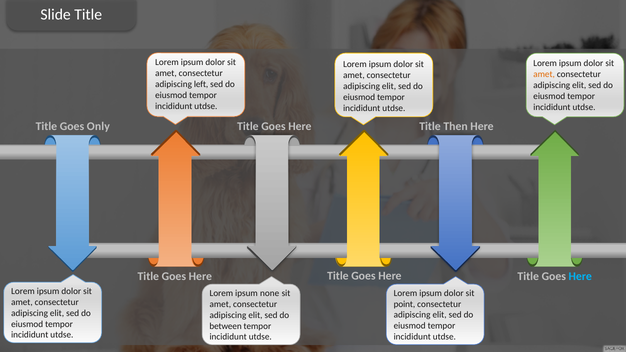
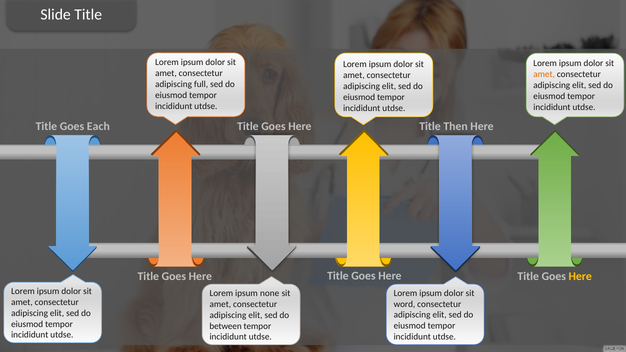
left: left -> full (201, 84)
Only: Only -> Each (98, 126)
Here colour: light blue -> yellow (580, 276)
point: point -> word (404, 304)
